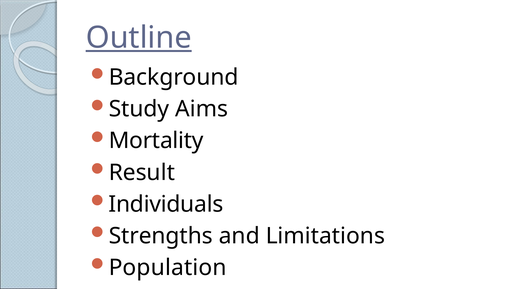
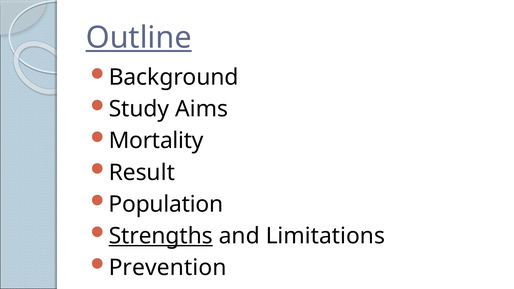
Individuals: Individuals -> Population (166, 204)
Strengths underline: none -> present (161, 236)
Population: Population -> Prevention (168, 268)
